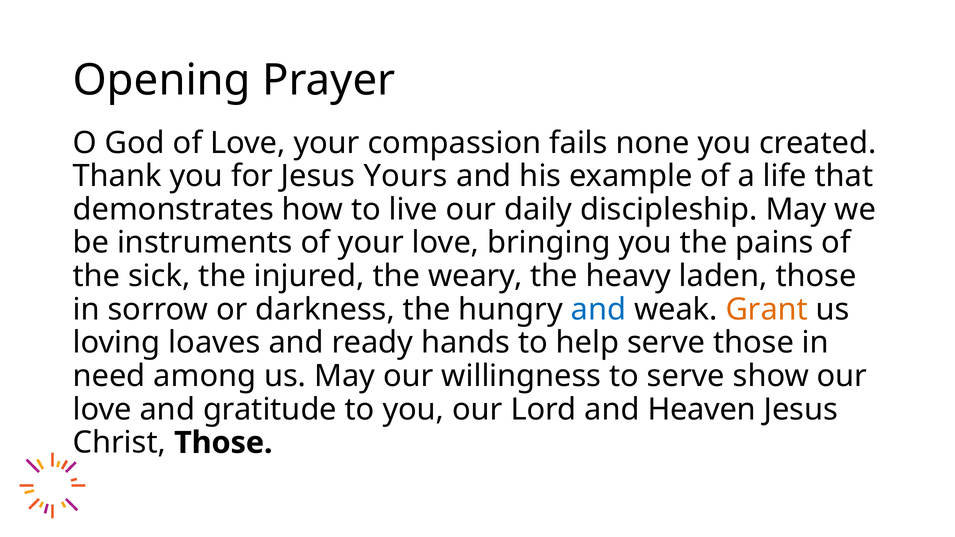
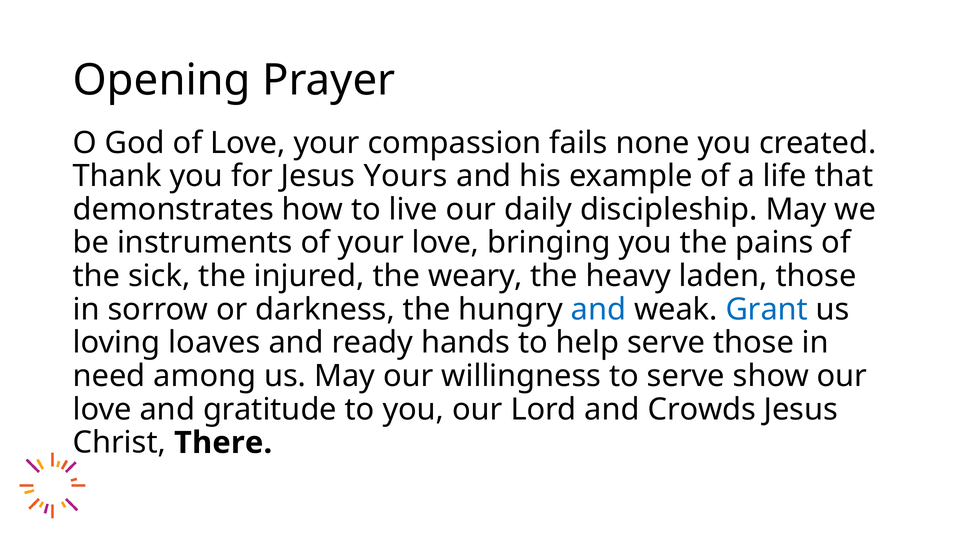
Grant colour: orange -> blue (767, 310)
Heaven: Heaven -> Crowds (702, 410)
Christ Those: Those -> There (223, 443)
